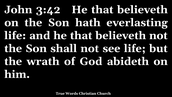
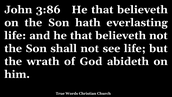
3:42: 3:42 -> 3:86 (48, 10)
